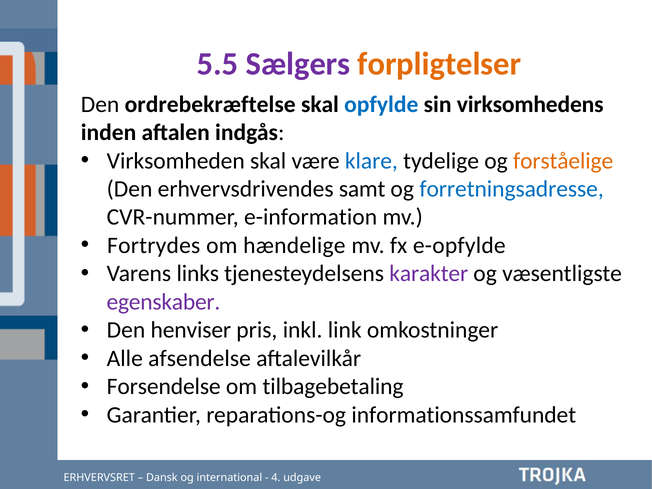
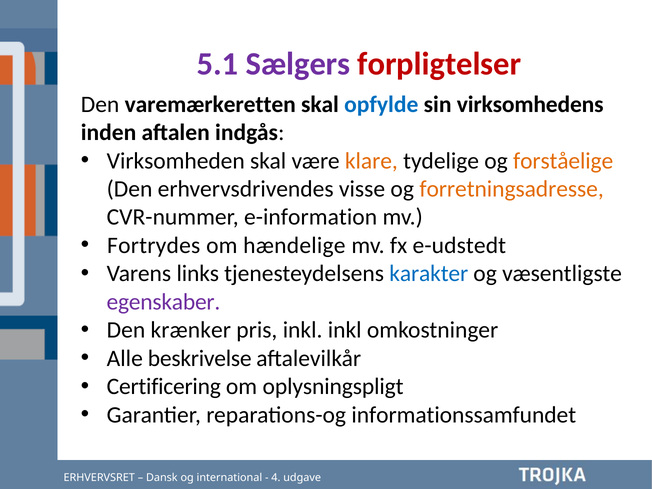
5.5: 5.5 -> 5.1 (218, 64)
forpligtelser colour: orange -> red (439, 64)
ordrebekræftelse: ordrebekræftelse -> varemærkeretten (210, 104)
klare colour: blue -> orange (371, 161)
samt: samt -> visse (362, 189)
forretningsadresse colour: blue -> orange (512, 189)
e-opfylde: e-opfylde -> e-udstedt (459, 245)
karakter colour: purple -> blue (429, 274)
henviser: henviser -> krænker (191, 330)
inkl link: link -> inkl (345, 330)
afsendelse: afsendelse -> beskrivelse (200, 358)
Forsendelse: Forsendelse -> Certificering (164, 387)
tilbagebetaling: tilbagebetaling -> oplysningspligt (333, 387)
